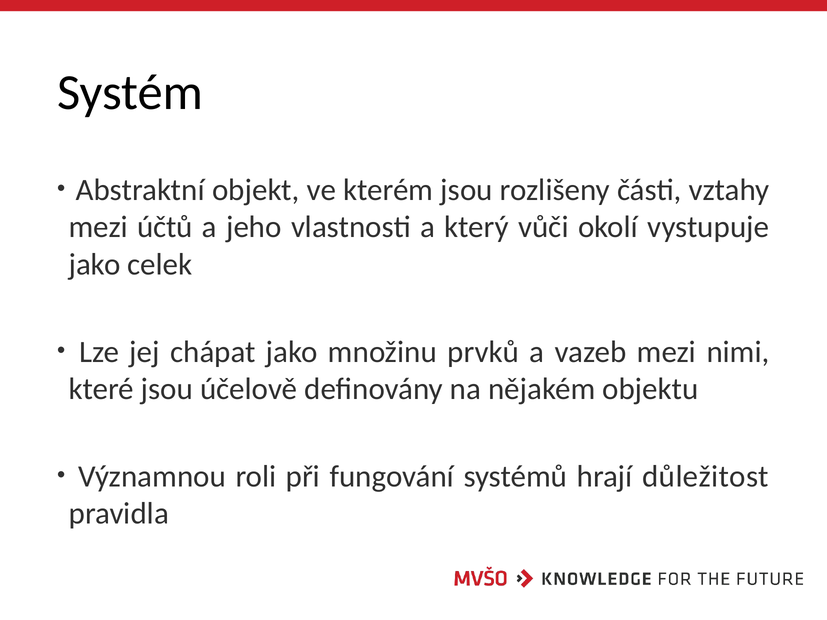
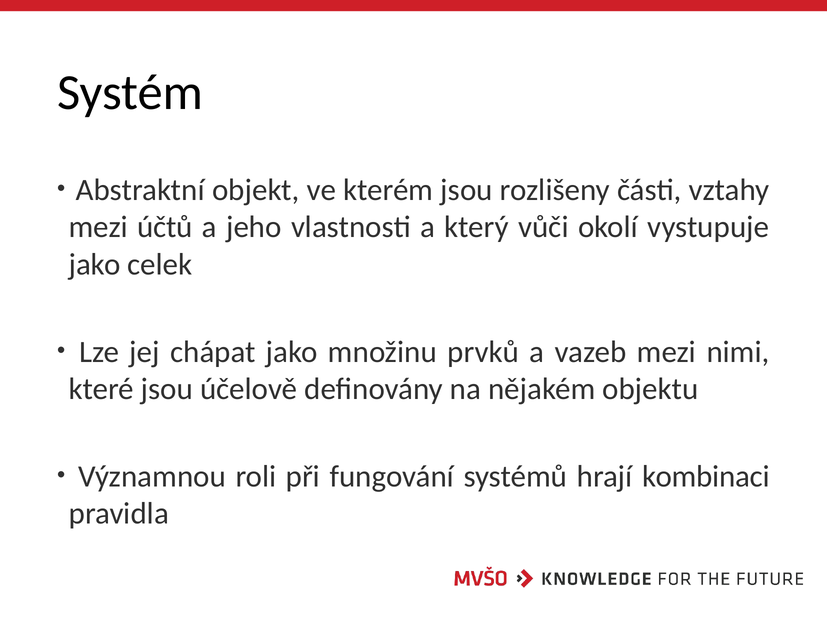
důležitost: důležitost -> kombinaci (706, 477)
